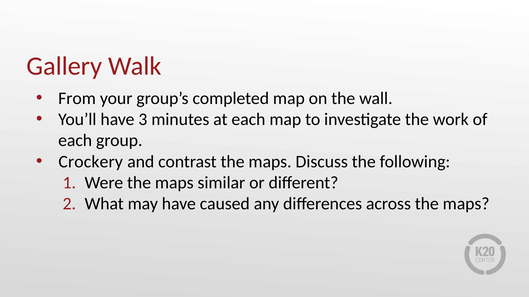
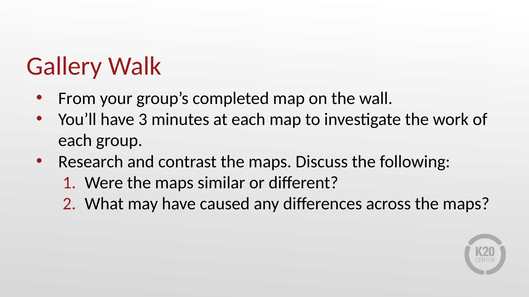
Crockery: Crockery -> Research (91, 162)
